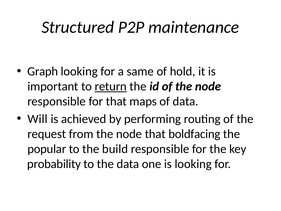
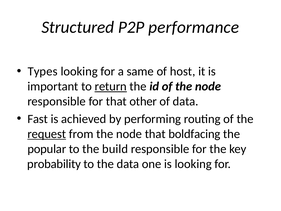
maintenance: maintenance -> performance (194, 27)
Graph: Graph -> Types (43, 71)
hold: hold -> host (183, 71)
maps: maps -> other (143, 101)
Will: Will -> Fast (38, 119)
request underline: none -> present (47, 134)
